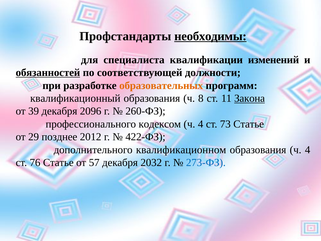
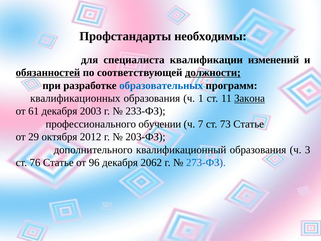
необходимы underline: present -> none (210, 36)
должности underline: none -> present (213, 73)
образовательных colour: orange -> blue (161, 85)
квалификационный: квалификационный -> квалификационных (75, 98)
8: 8 -> 1 (201, 98)
39: 39 -> 61 (34, 111)
2096: 2096 -> 2003 (91, 111)
260-ФЗ: 260-ФЗ -> 233-ФЗ (145, 111)
кодексом: кодексом -> обучении (160, 124)
4: 4 -> 7 (201, 124)
позднее: позднее -> октября (59, 137)
422-ФЗ: 422-ФЗ -> 203-ФЗ (145, 137)
квалификационном: квалификационном -> квалификационный (181, 150)
образования ч 4: 4 -> 3 (308, 150)
57: 57 -> 96 (94, 162)
2032: 2032 -> 2062 (151, 162)
